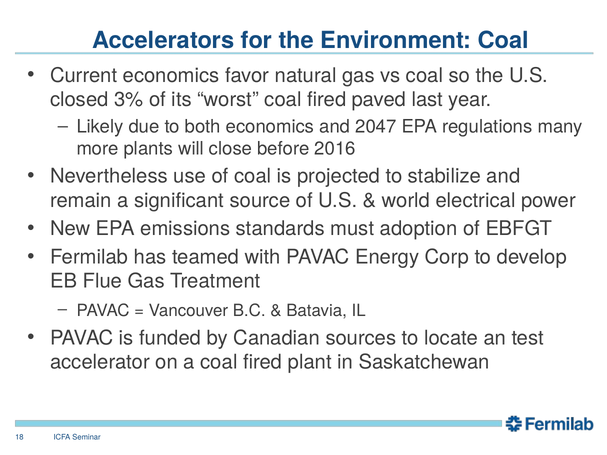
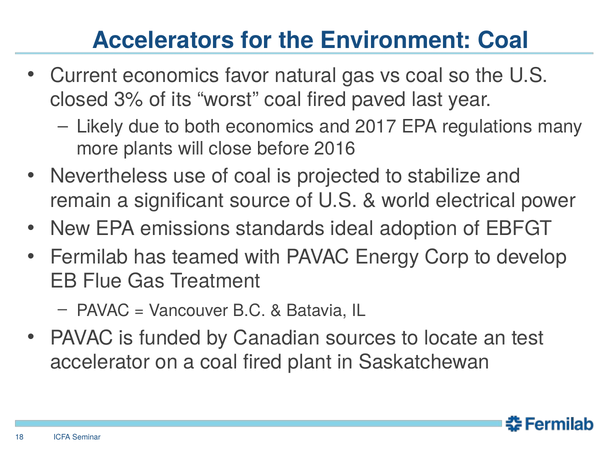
2047: 2047 -> 2017 (376, 127)
must: must -> ideal (352, 229)
